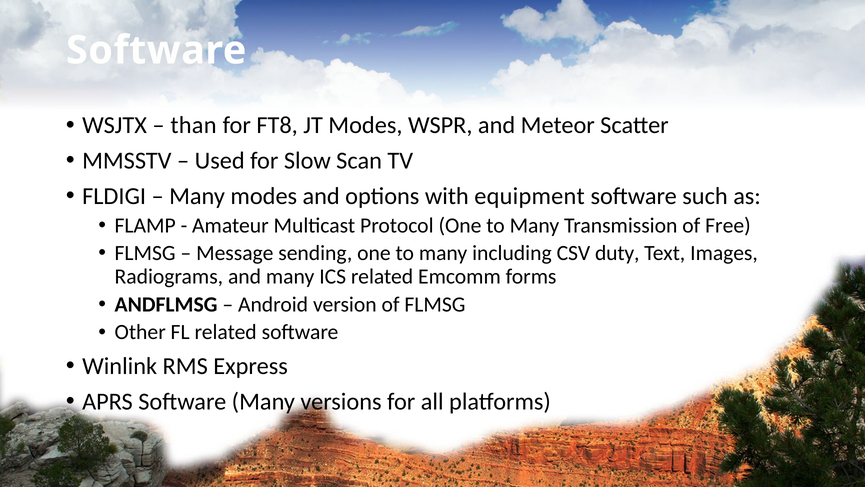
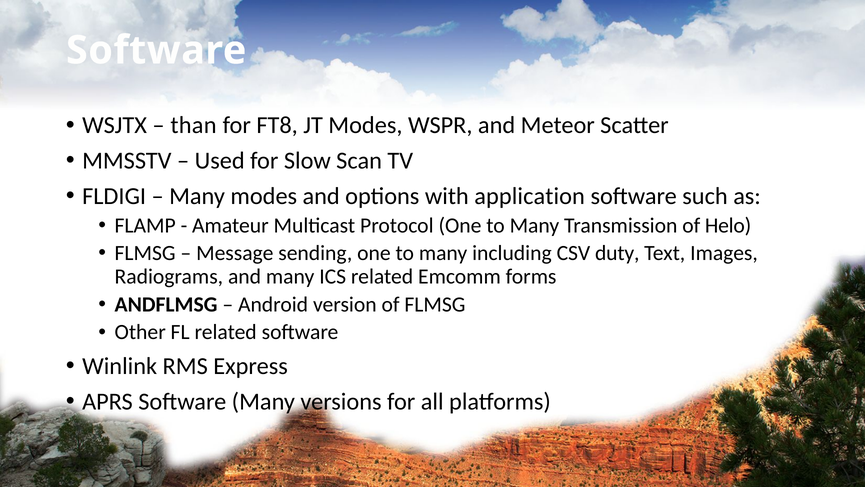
equipment: equipment -> application (530, 196)
Free: Free -> Helo (728, 225)
